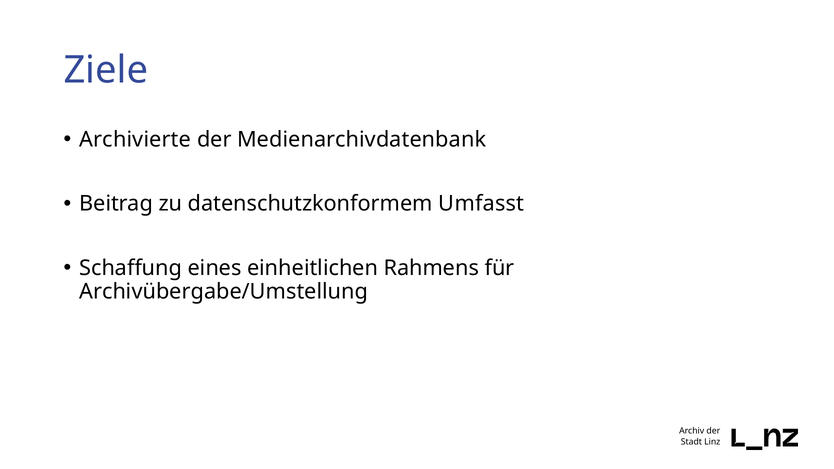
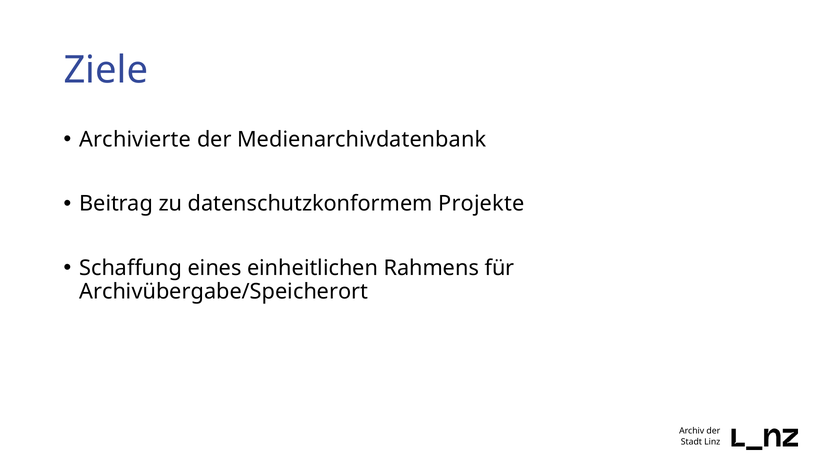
Umfasst: Umfasst -> Projekte (481, 204)
Archivübergabe/Umstellung: Archivübergabe/Umstellung -> Archivübergabe/Speicherort (224, 291)
